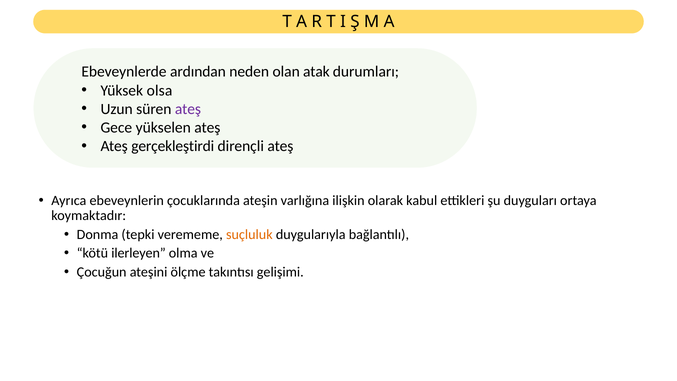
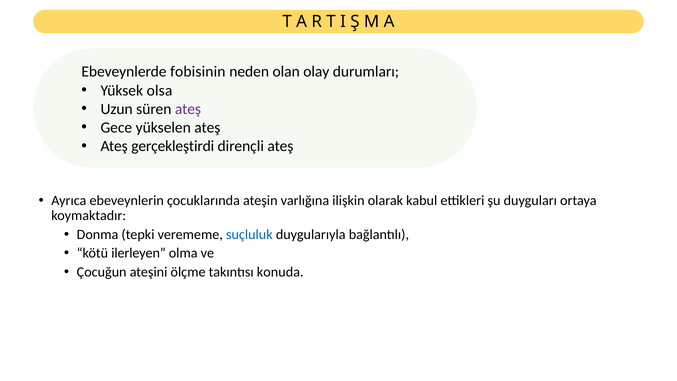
ardından: ardından -> fobisinin (198, 72)
atak: atak -> olay (316, 72)
suçluluk colour: orange -> blue (249, 234)
gelişimi: gelişimi -> konuda (280, 272)
